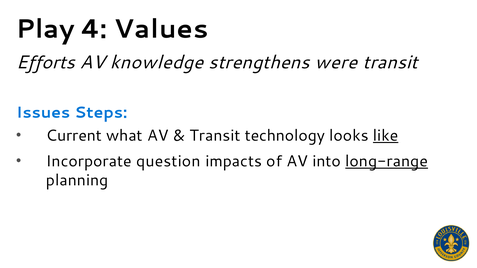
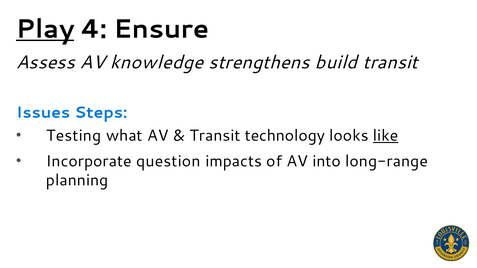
Play underline: none -> present (45, 29)
Values: Values -> Ensure (161, 29)
Efforts: Efforts -> Assess (45, 62)
were: were -> build (336, 62)
Current: Current -> Testing (74, 136)
long-range underline: present -> none (387, 161)
